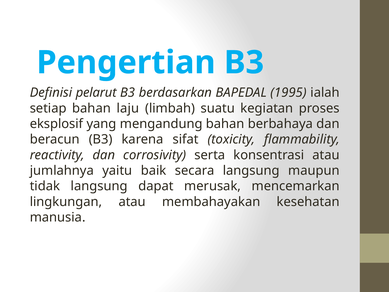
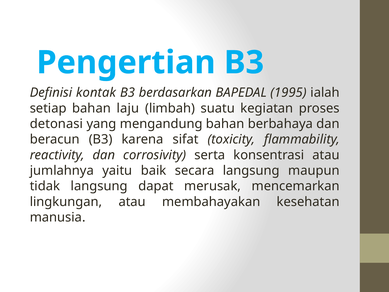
pelarut: pelarut -> kontak (96, 93)
eksplosif: eksplosif -> detonasi (56, 124)
